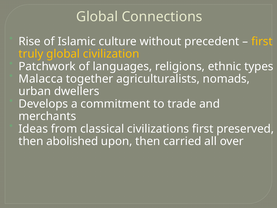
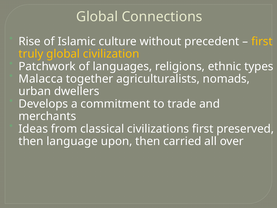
abolished: abolished -> language (72, 141)
